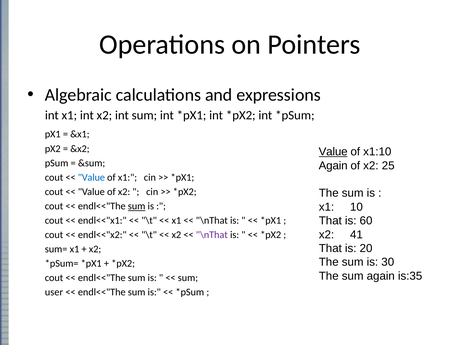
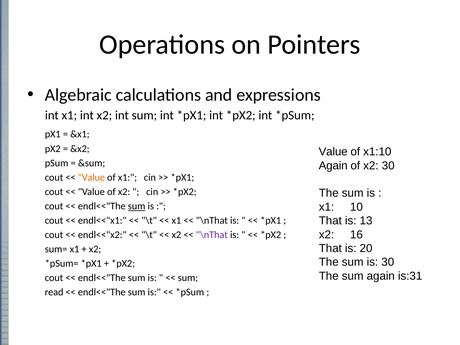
Value underline: present -> none (333, 152)
x2 25: 25 -> 30 (388, 166)
Value colour: blue -> orange (91, 178)
60: 60 -> 13 (366, 221)
41: 41 -> 16 (356, 235)
is:35: is:35 -> is:31 (410, 276)
user: user -> read (54, 292)
